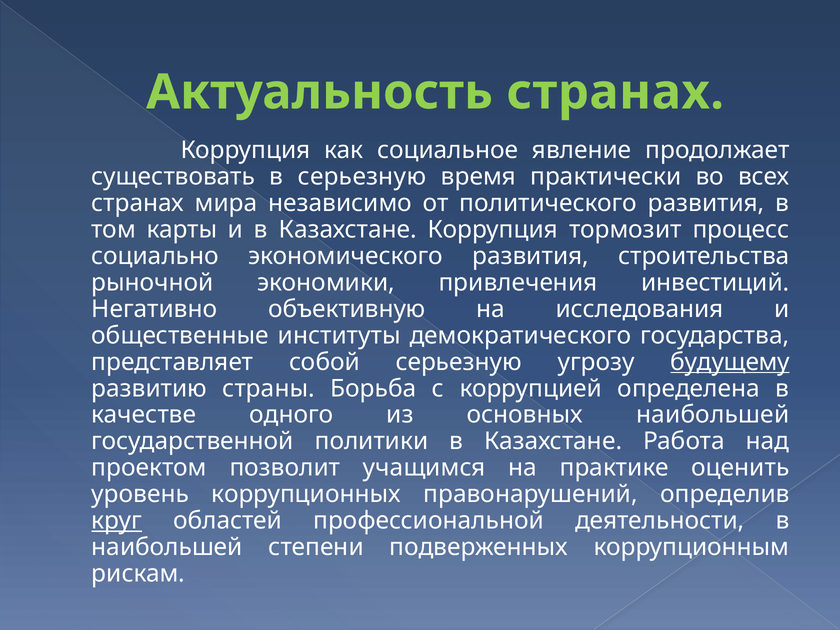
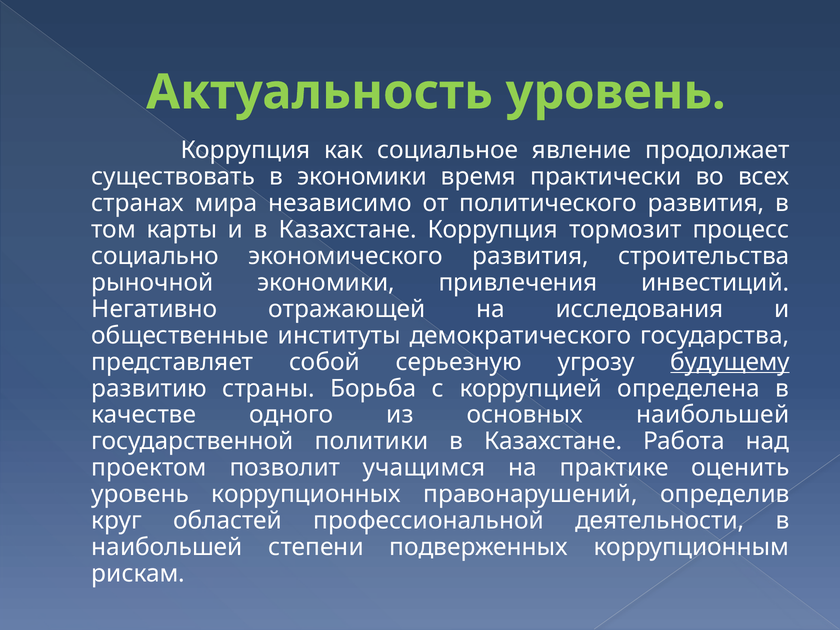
Актуальность странах: странах -> уровень (616, 92)
в серьезную: серьезную -> экономики (362, 177)
объективную: объективную -> отражающей (347, 309)
круг underline: present -> none (117, 521)
